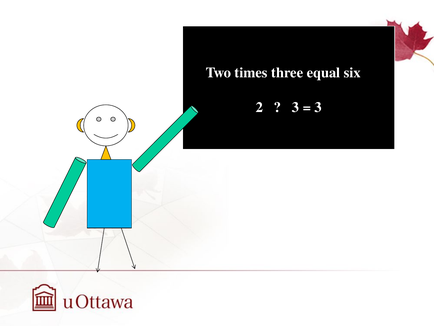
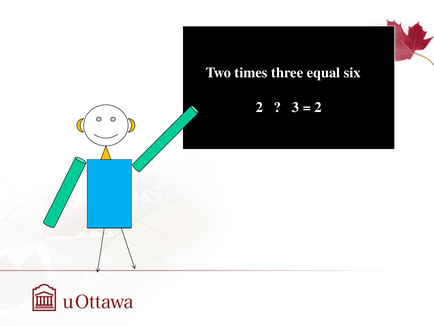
3: 3 -> 2 (318, 107)
